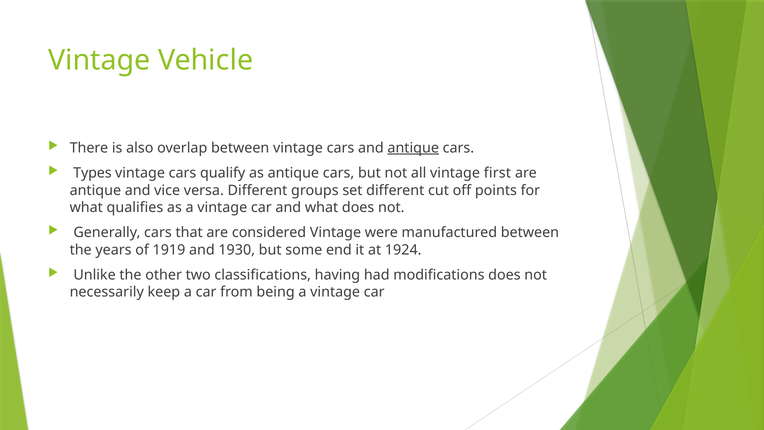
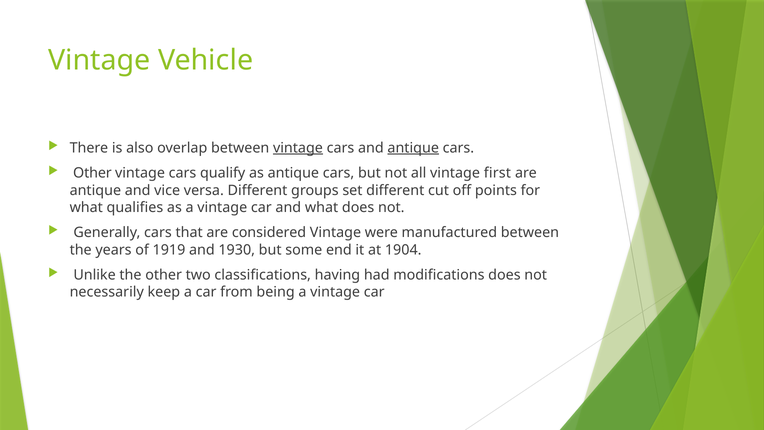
vintage underline: none -> present (298, 148)
Types: Types -> Other (92, 173)
1924: 1924 -> 1904 (403, 250)
